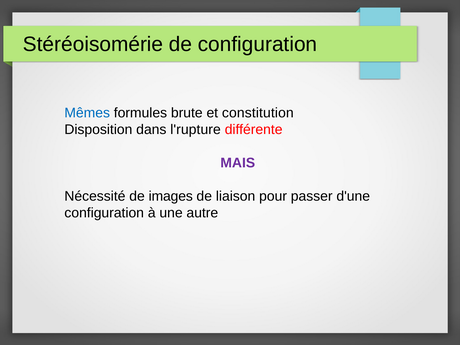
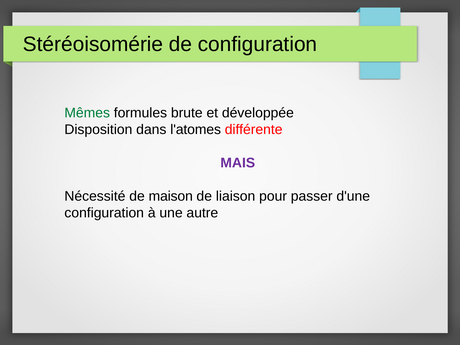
Mêmes colour: blue -> green (87, 113)
constitution: constitution -> développée (258, 113)
l'rupture: l'rupture -> l'atomes (196, 129)
images: images -> maison (171, 196)
